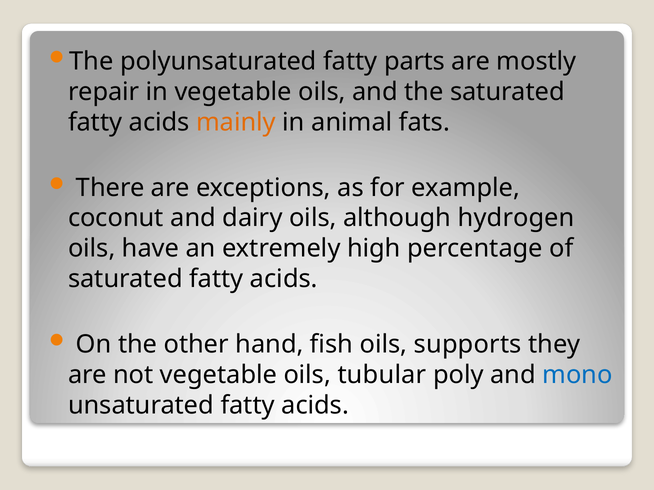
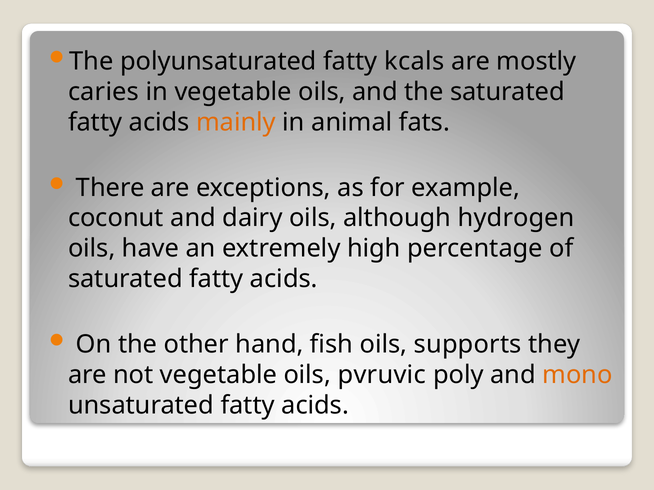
parts: parts -> kcals (414, 61)
repair: repair -> caries (104, 92)
tubular: tubular -> pvruvic (382, 375)
mono colour: blue -> orange (577, 375)
